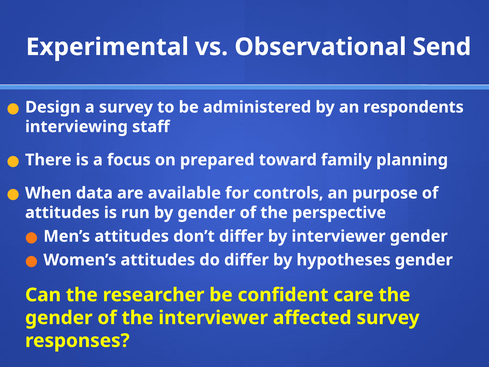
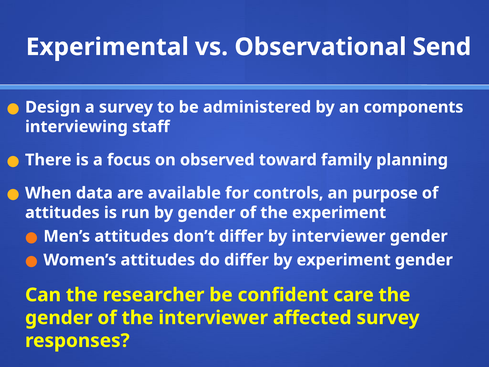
respondents: respondents -> components (413, 107)
prepared: prepared -> observed (217, 160)
the perspective: perspective -> experiment (339, 213)
by hypotheses: hypotheses -> experiment (344, 260)
